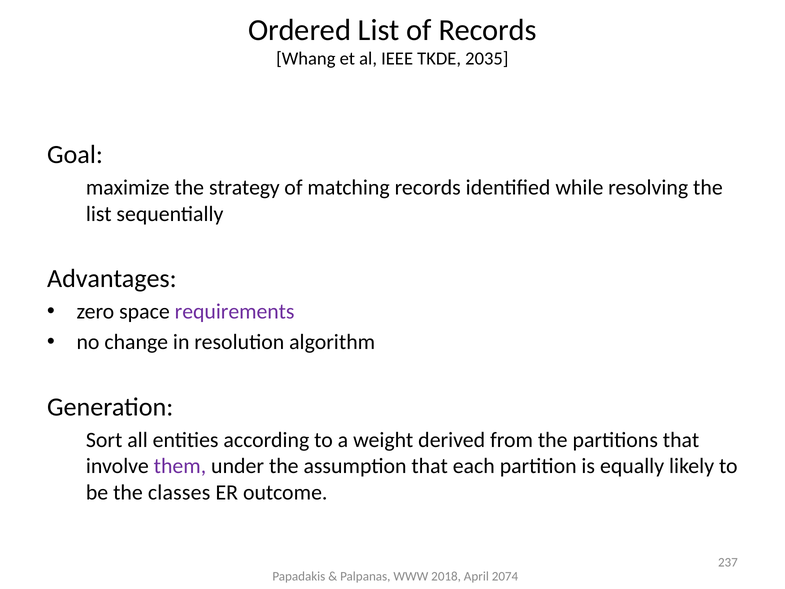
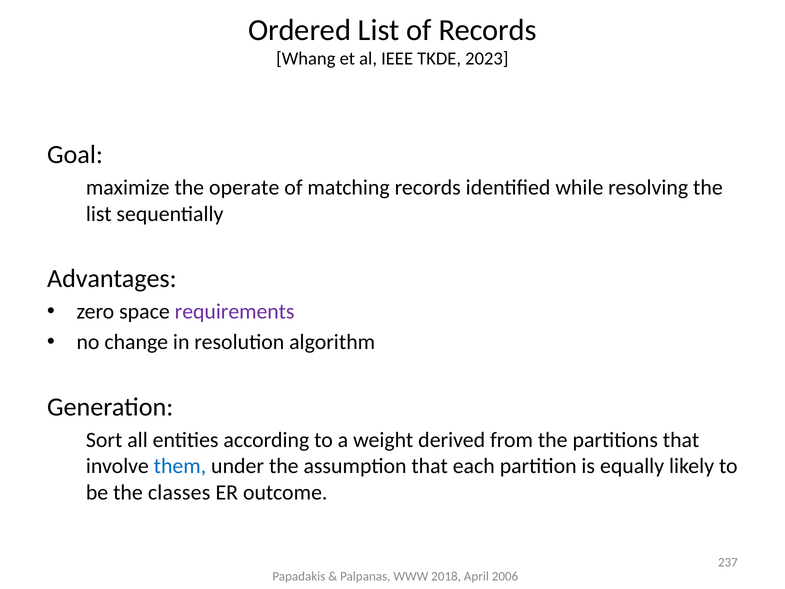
2035: 2035 -> 2023 (487, 59)
strategy: strategy -> operate (244, 188)
them colour: purple -> blue (180, 466)
2074: 2074 -> 2006 (505, 576)
